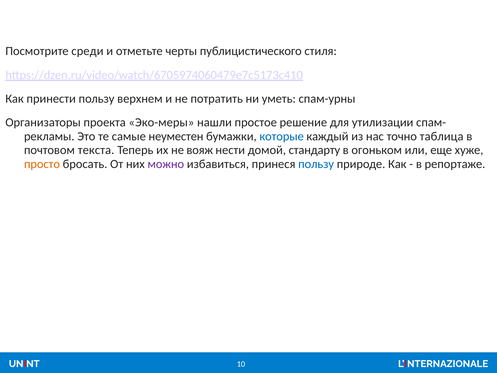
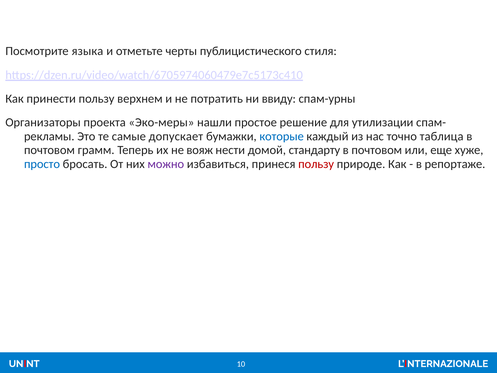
среди: среди -> языка (87, 51)
уметь: уметь -> ввиду (279, 99)
неуместен: неуместен -> допускает (176, 136)
текста: текста -> грамм (96, 150)
огоньком: огоньком -> почтовом (377, 150)
просто colour: orange -> blue (42, 164)
пользу colour: blue -> red (316, 164)
